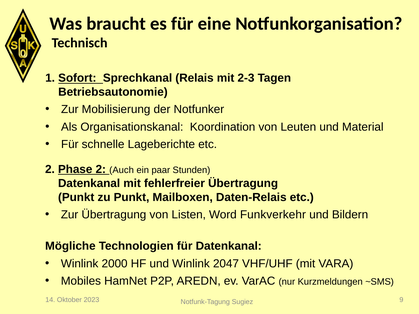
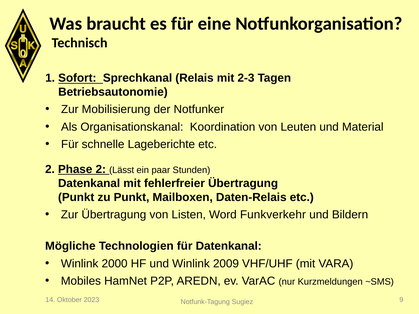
Auch: Auch -> Lässt (122, 170)
2047: 2047 -> 2009 (226, 264)
